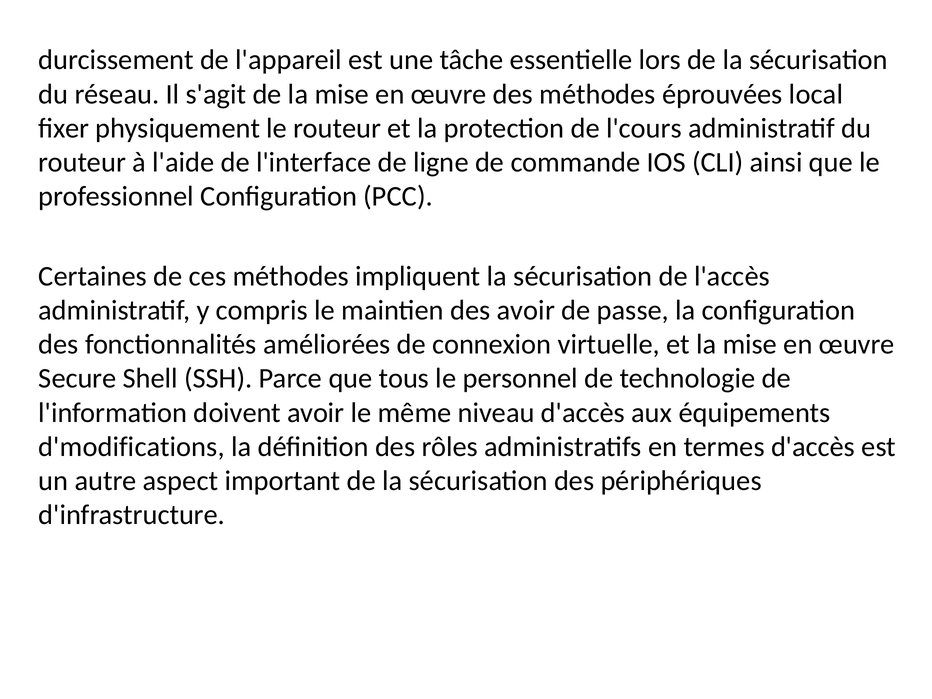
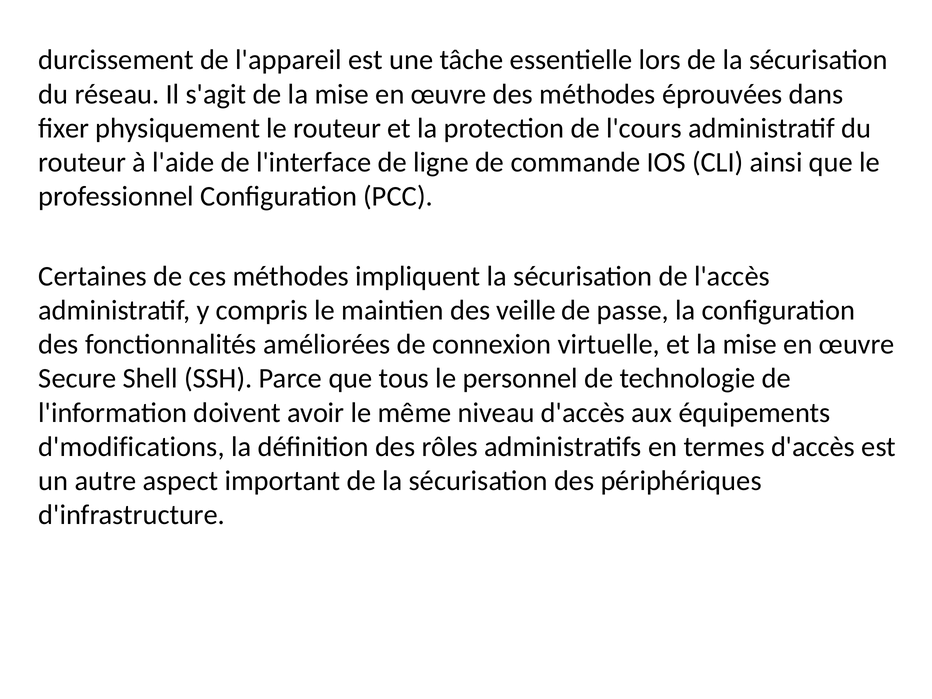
local: local -> dans (816, 94)
des avoir: avoir -> veille (526, 310)
